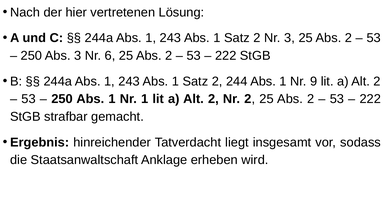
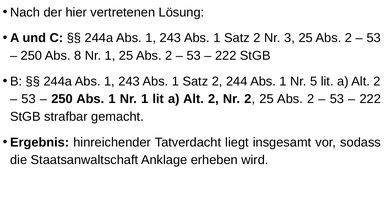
Abs 3: 3 -> 8 (78, 56)
6: 6 -> 1 (110, 56)
9: 9 -> 5 (314, 81)
